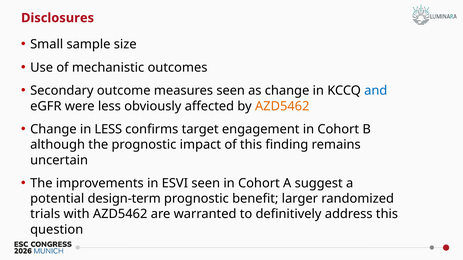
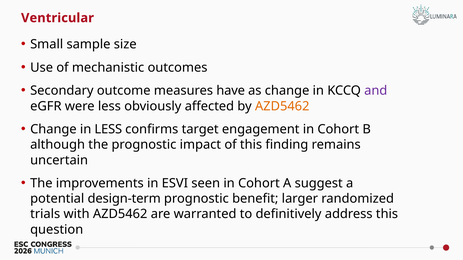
Disclosures: Disclosures -> Ventricular (57, 18)
measures seen: seen -> have (231, 91)
and colour: blue -> purple (376, 91)
